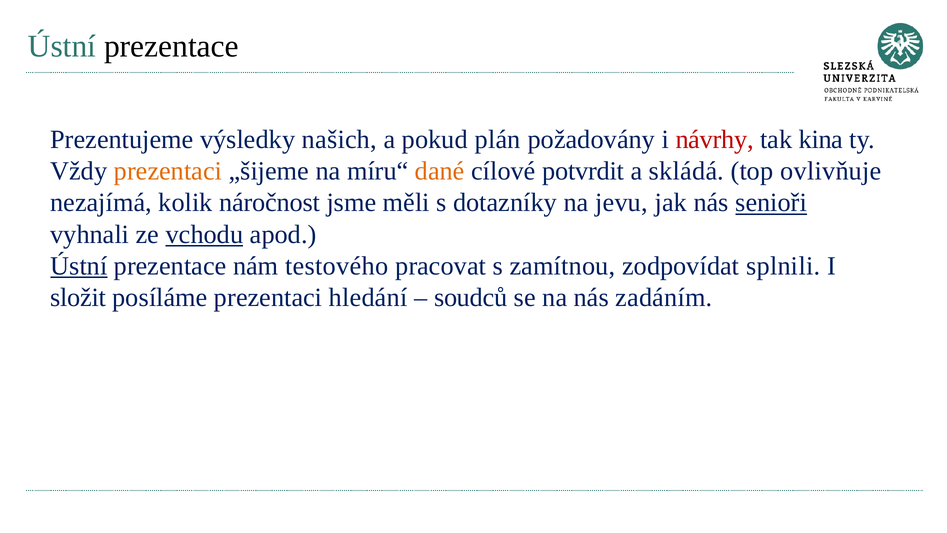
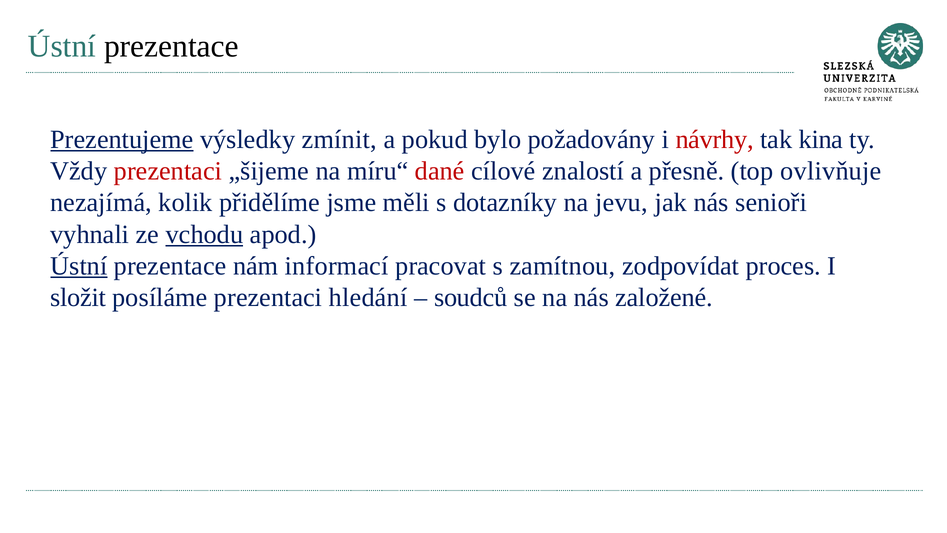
Prezentujeme underline: none -> present (122, 139)
našich: našich -> zmínit (339, 139)
plán: plán -> bylo (498, 139)
prezentaci colour: orange -> red (168, 171)
dané colour: orange -> red (440, 171)
potvrdit: potvrdit -> znalostí (583, 171)
skládá: skládá -> přesně (687, 171)
náročnost: náročnost -> přidělíme (270, 203)
senioři underline: present -> none (771, 203)
testového: testového -> informací (337, 266)
splnili: splnili -> proces (783, 266)
zadáním: zadáním -> založené (664, 297)
